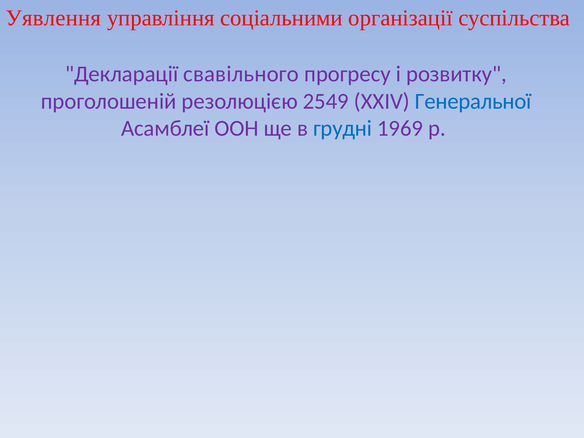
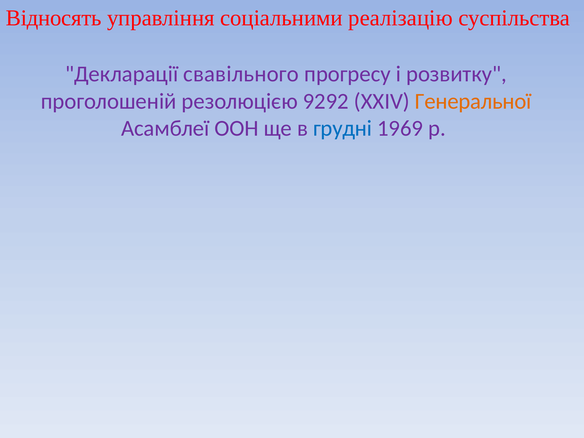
Уявлення: Уявлення -> Відносять (54, 18)
організації: організації -> реалізацію (400, 18)
2549: 2549 -> 9292 (326, 101)
Генеральної colour: blue -> orange (473, 101)
